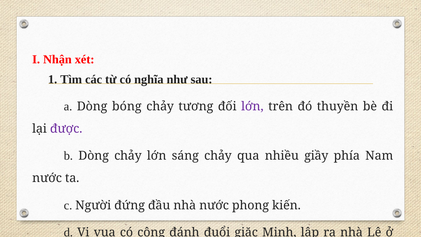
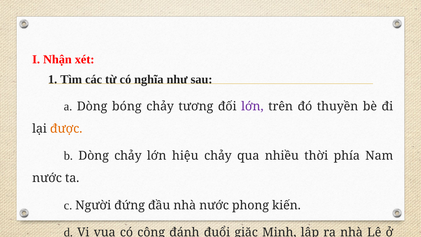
được colour: purple -> orange (66, 129)
sáng: sáng -> hiệu (185, 156)
giầy: giầy -> thời (316, 156)
